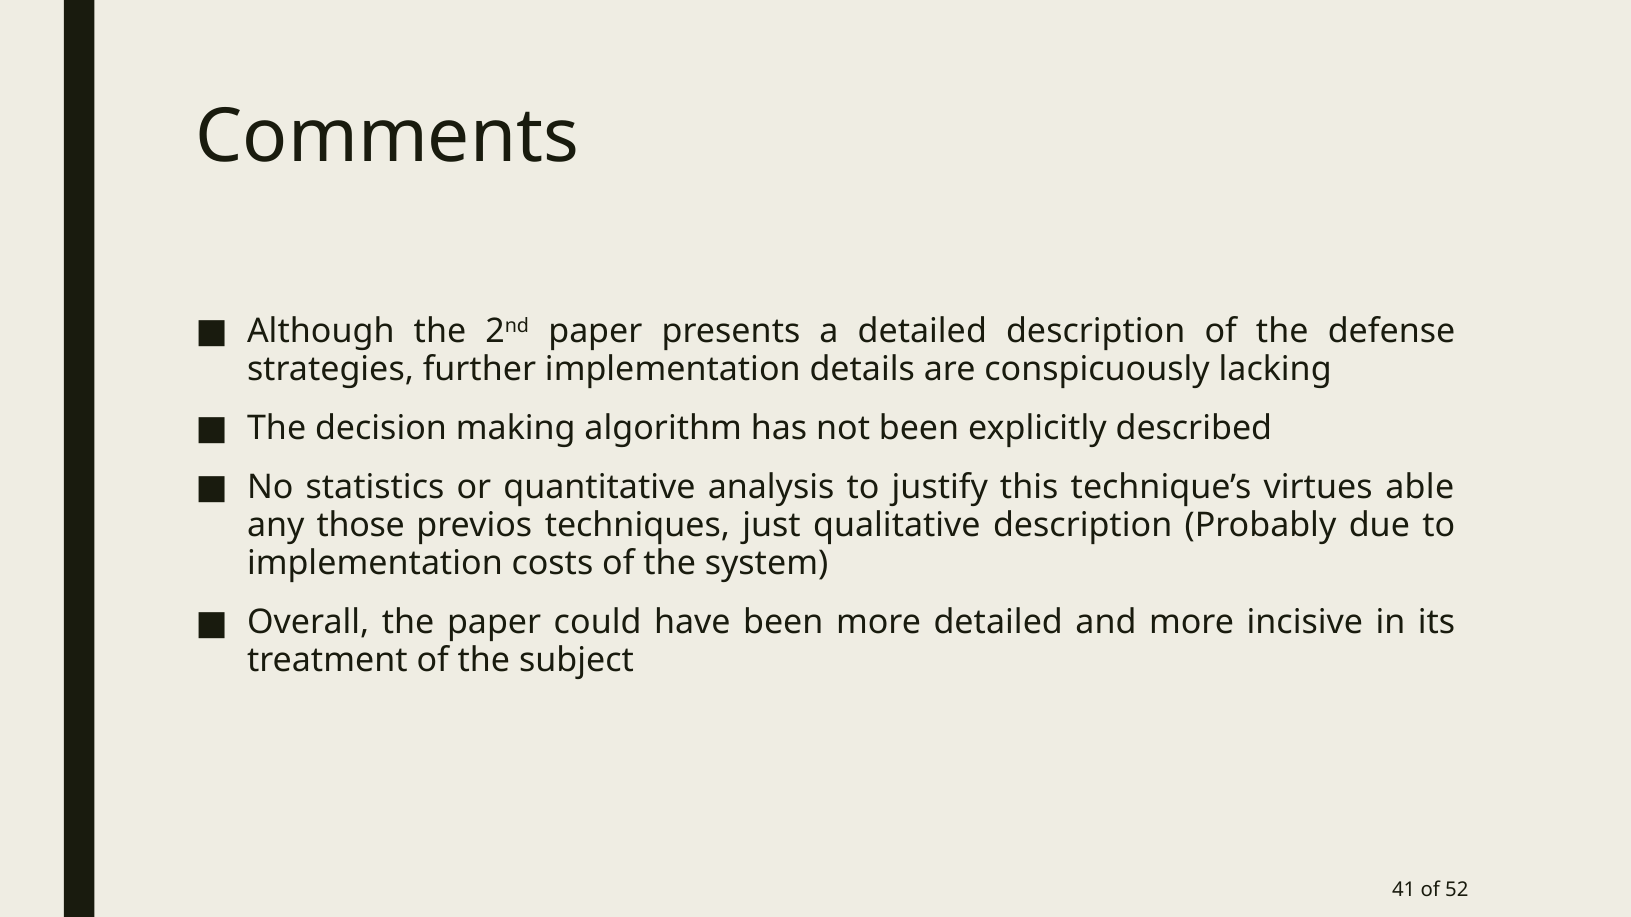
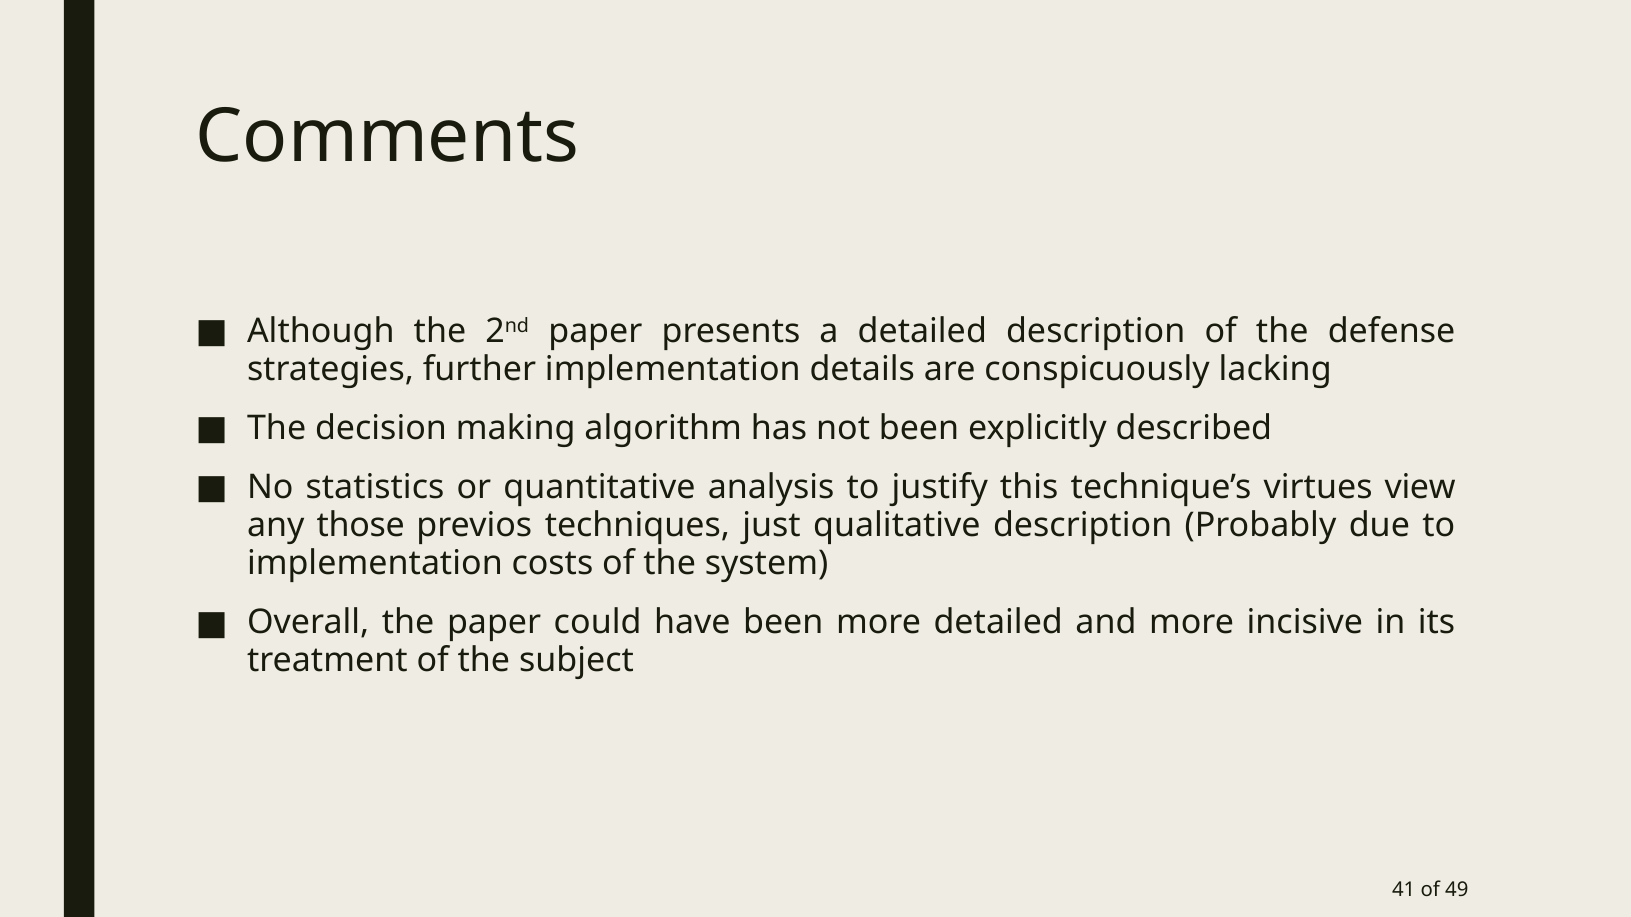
able: able -> view (1420, 487)
52: 52 -> 49 (1457, 890)
